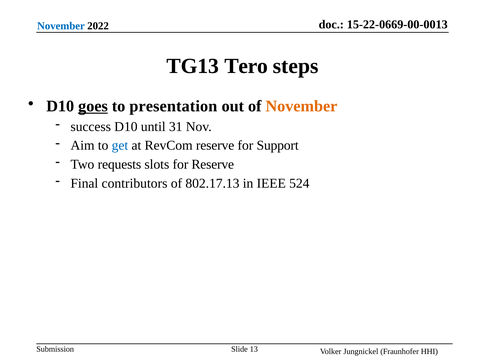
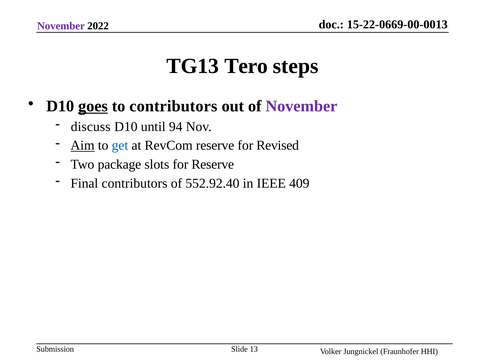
November colour: blue -> purple (61, 26)
to presentation: presentation -> contributors (173, 106)
November colour: orange -> purple (301, 106)
success: success -> discuss (91, 127)
31: 31 -> 94 (176, 127)
Aim underline: none -> present (83, 145)
Support: Support -> Revised (278, 145)
requests: requests -> package (119, 164)
802.17.13: 802.17.13 -> 552.92.40 (212, 183)
524: 524 -> 409 (299, 183)
